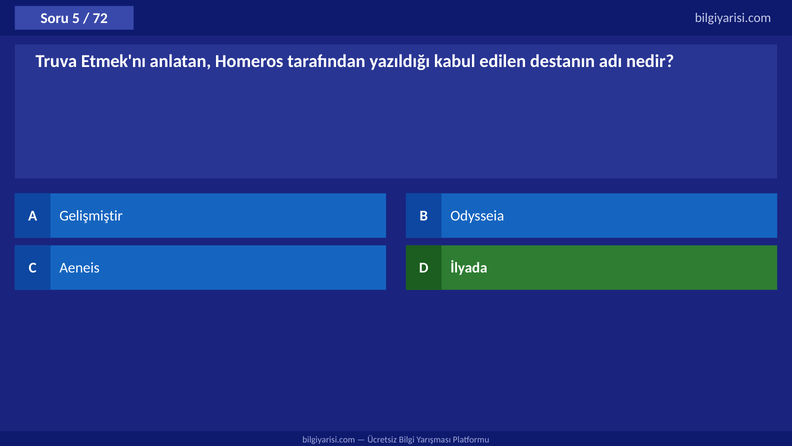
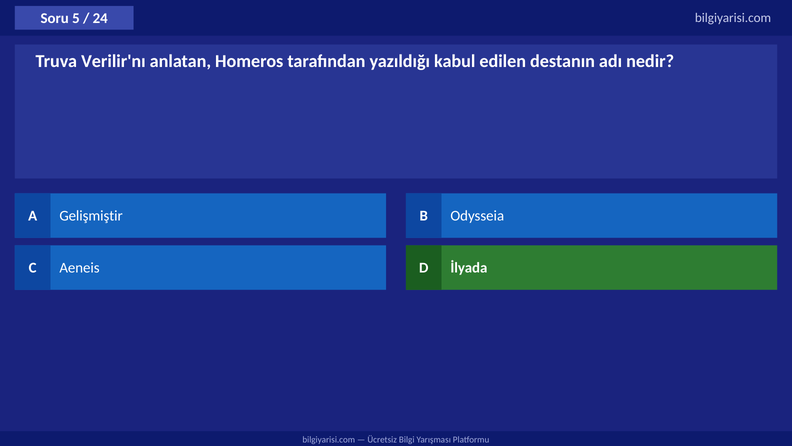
72: 72 -> 24 (100, 18)
Etmek'nı: Etmek'nı -> Verilir'nı (113, 61)
